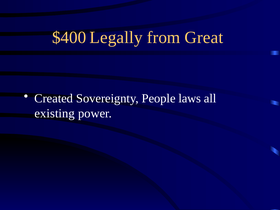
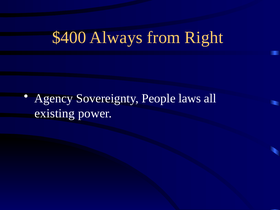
Legally: Legally -> Always (116, 37)
Great: Great -> Right (204, 37)
Created: Created -> Agency (54, 98)
